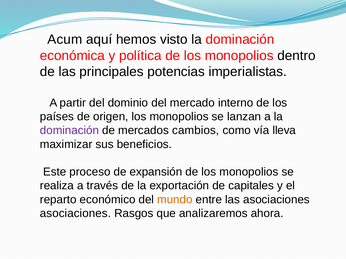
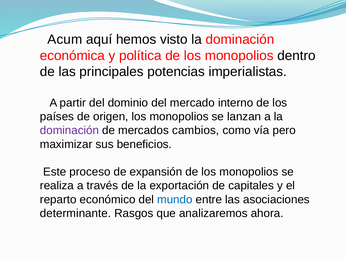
lleva: lleva -> pero (284, 131)
mundo colour: orange -> blue (175, 200)
asociaciones: asociaciones -> determinante (76, 214)
